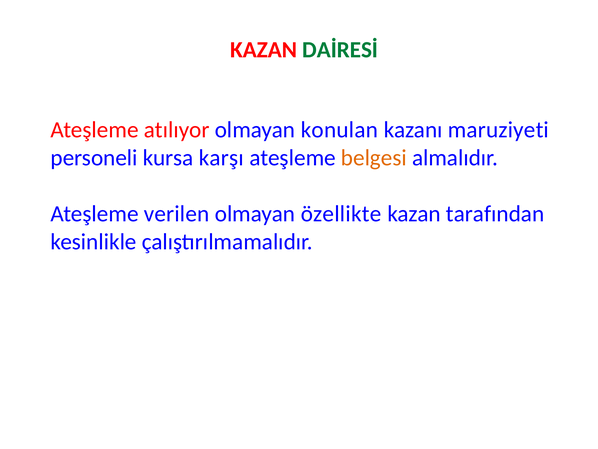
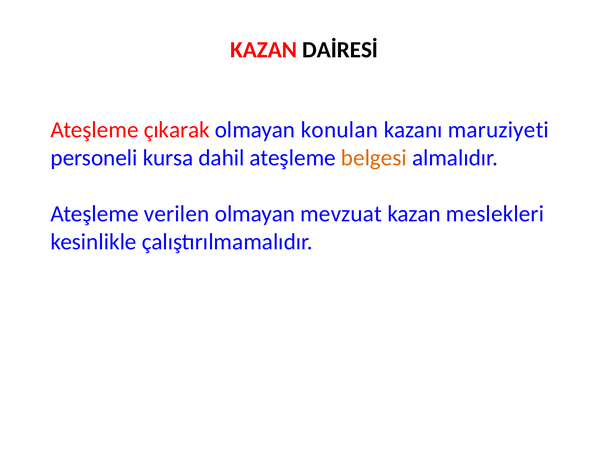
DAİRESİ colour: green -> black (340, 50)
atılıyor: atılıyor -> çıkarak (177, 130)
karşı: karşı -> dahil (221, 158)
özellikte: özellikte -> mevzuat (341, 213)
tarafından: tarafından -> meslekleri (495, 213)
